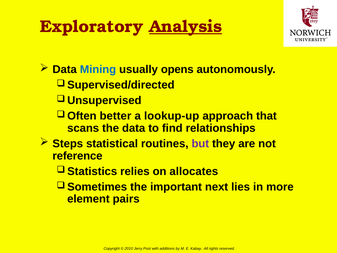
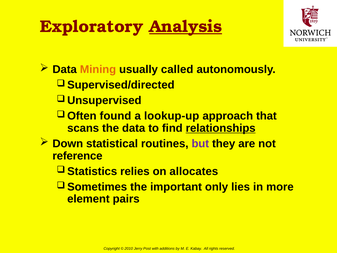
Mining colour: blue -> orange (98, 69)
opens: opens -> called (177, 69)
better: better -> found (115, 116)
relationships underline: none -> present (221, 128)
Steps: Steps -> Down (68, 144)
next: next -> only (217, 187)
